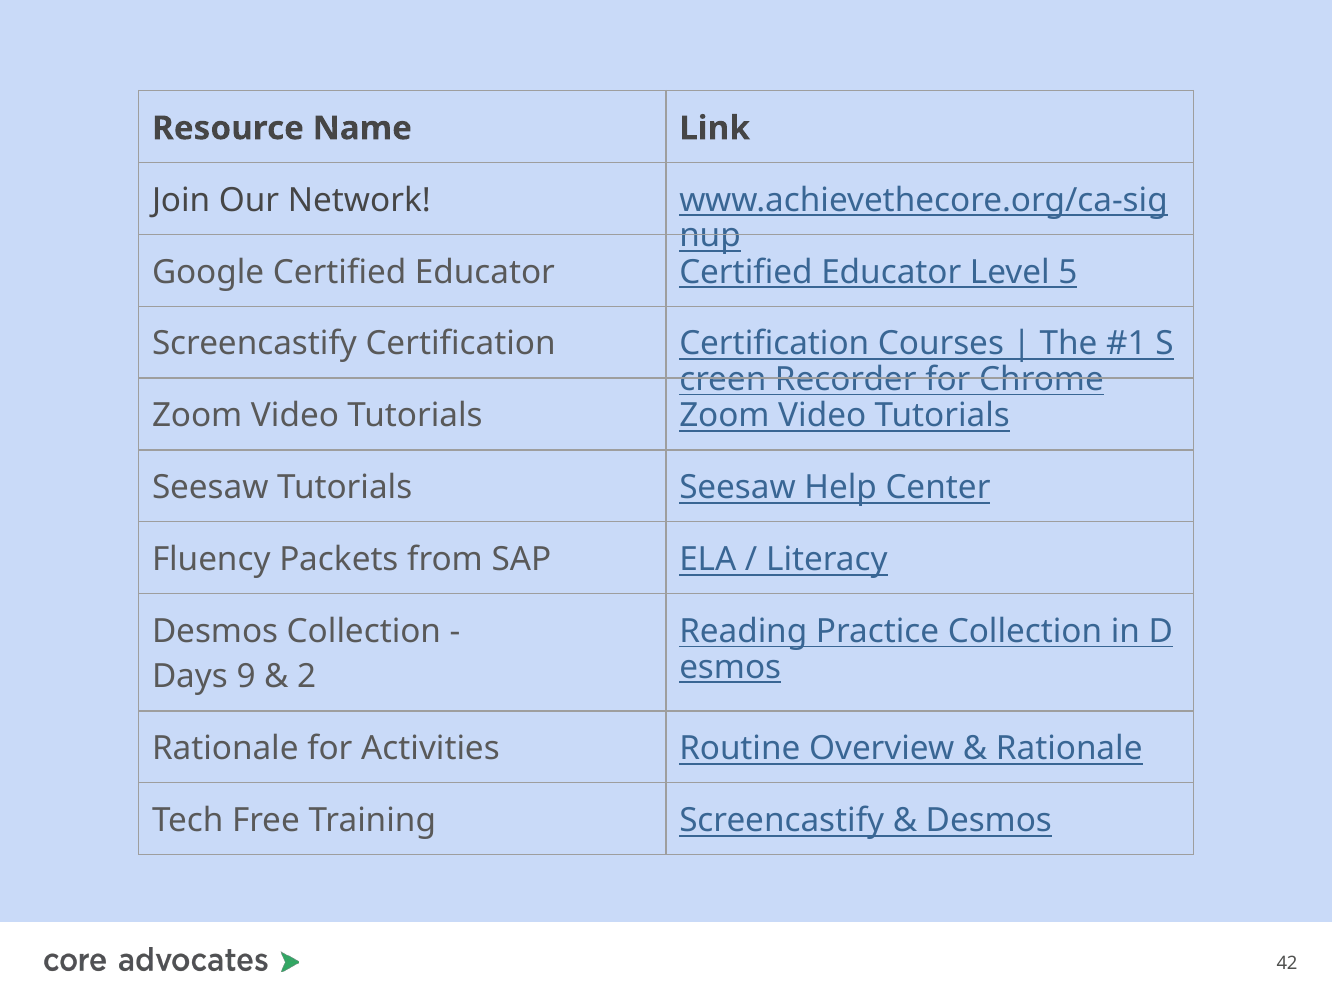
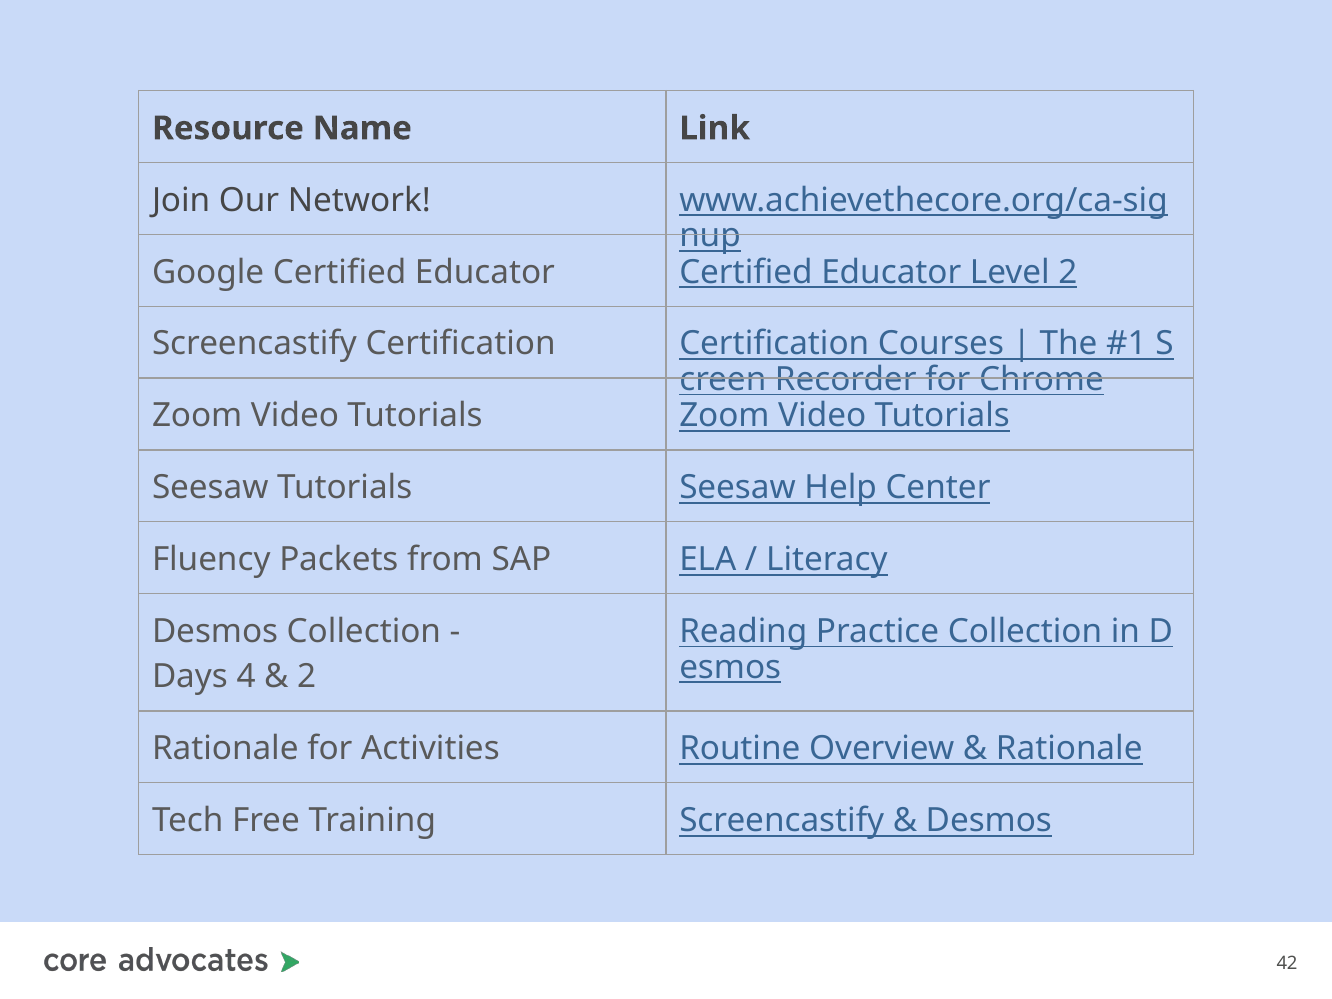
Level 5: 5 -> 2 (1068, 272)
9: 9 -> 4 (246, 677)
